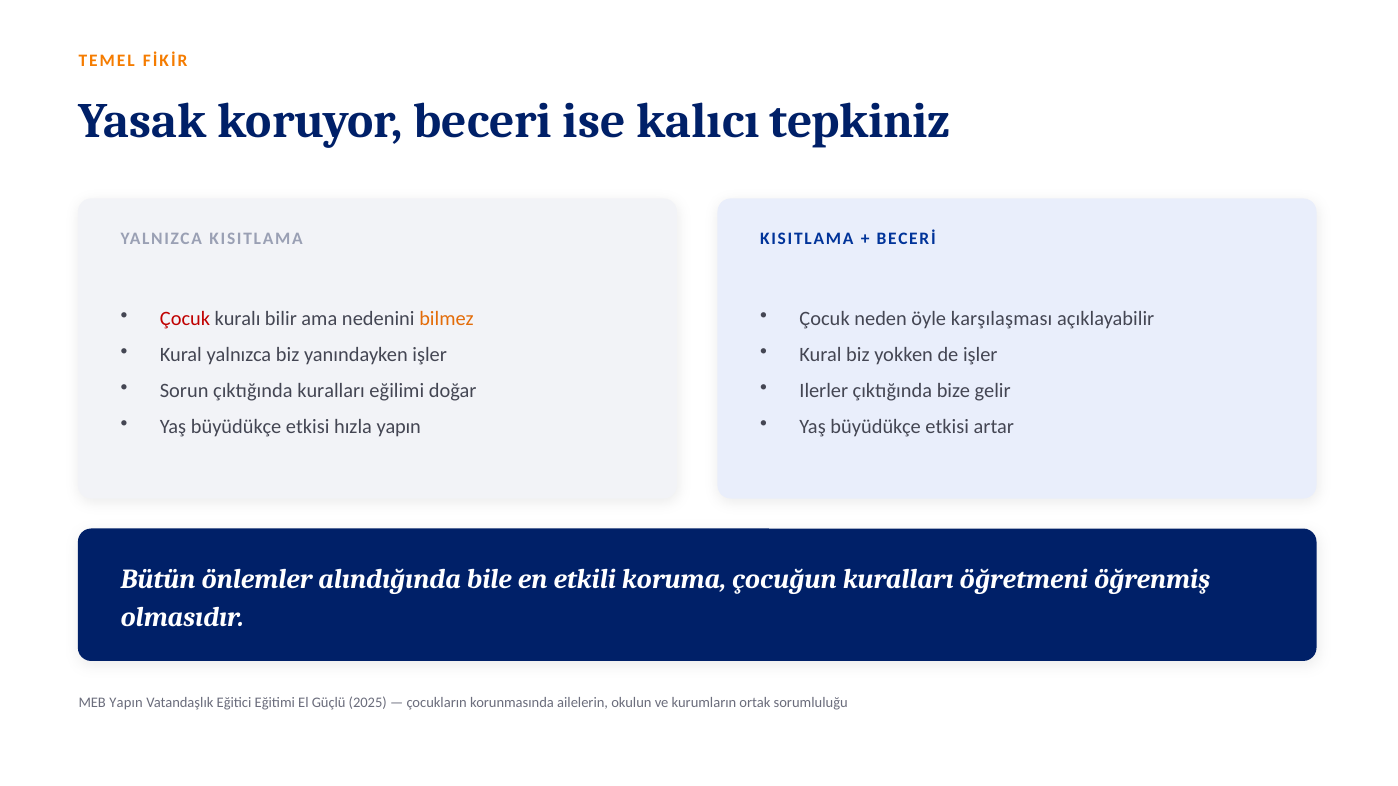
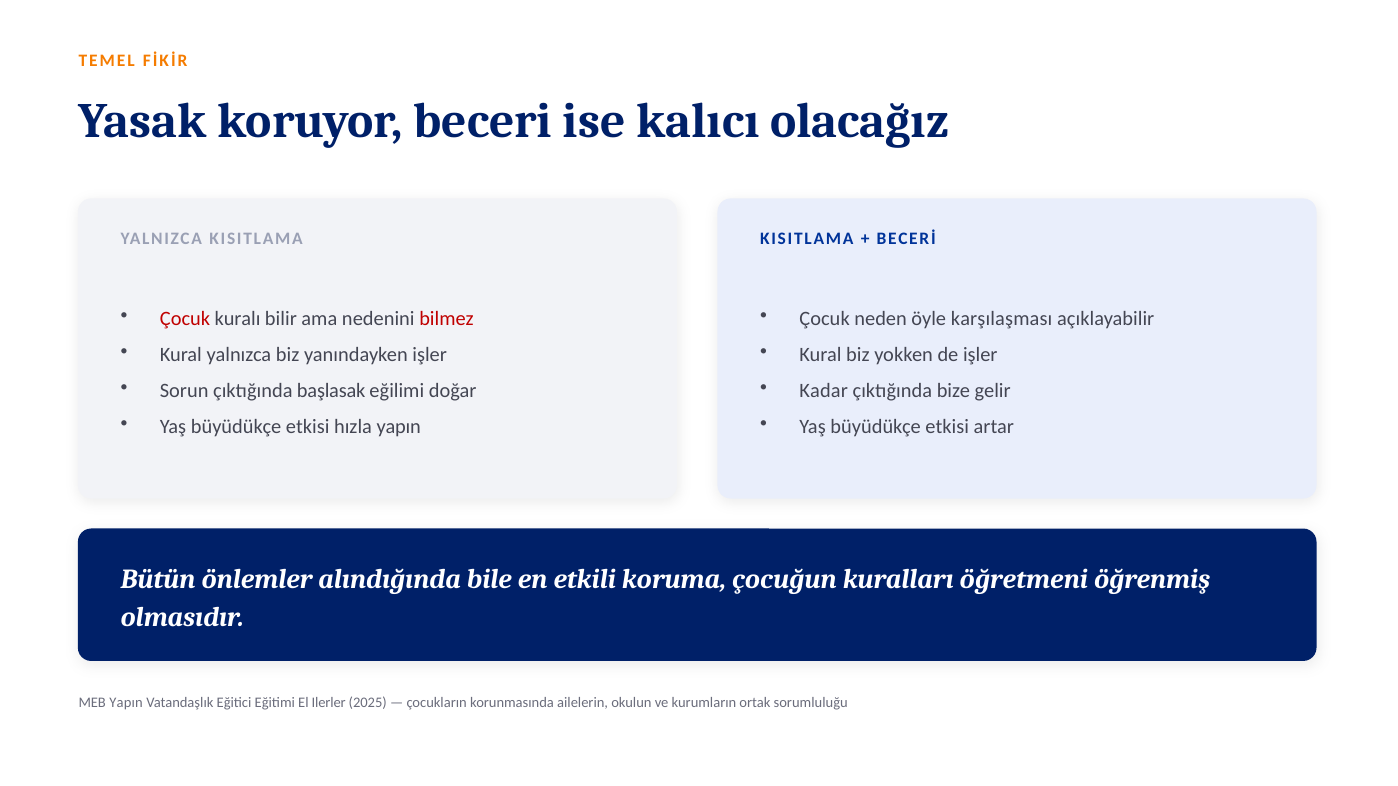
tepkiniz: tepkiniz -> olacağız (860, 121)
bilmez colour: orange -> red (446, 319)
çıktığında kuralları: kuralları -> başlasak (331, 391)
Ilerler: Ilerler -> Kadar (824, 391)
Güçlü: Güçlü -> Ilerler (329, 703)
